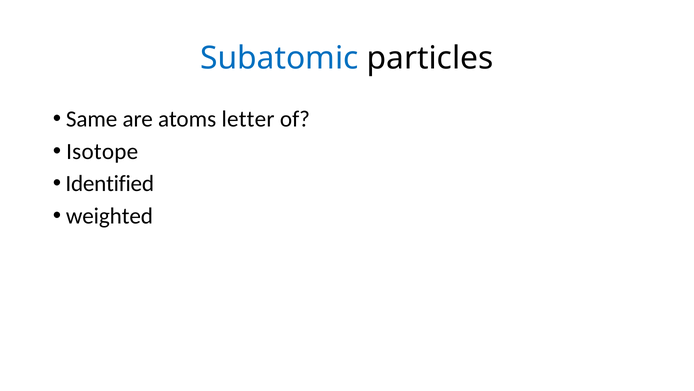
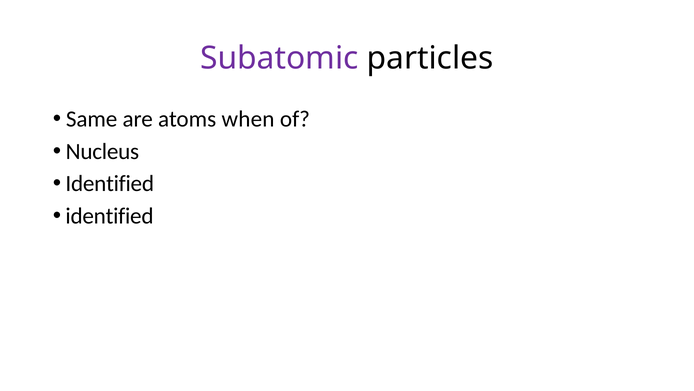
Subatomic colour: blue -> purple (279, 58)
letter: letter -> when (248, 119)
Isotope: Isotope -> Nucleus (102, 151)
weighted: weighted -> identified (110, 216)
